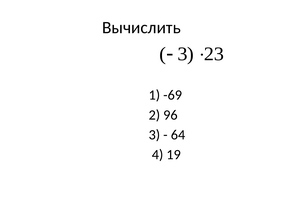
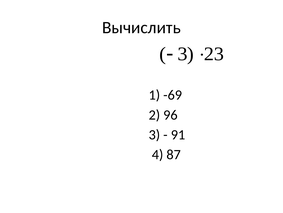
64: 64 -> 91 (178, 134)
19: 19 -> 87 (174, 154)
